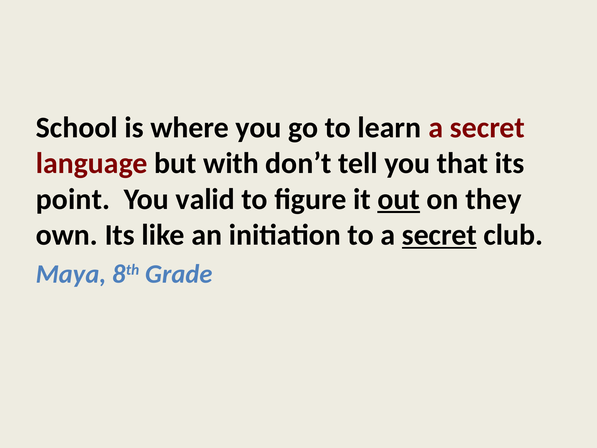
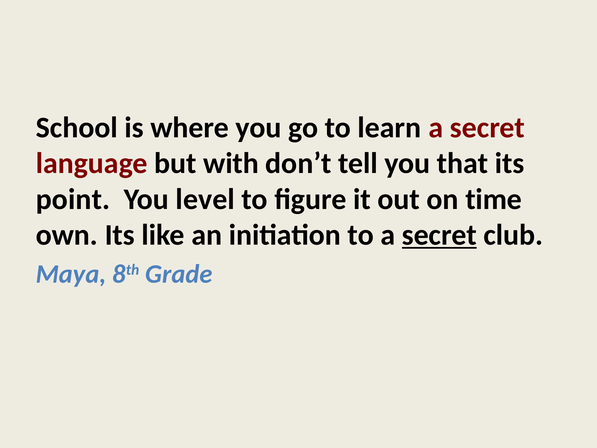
valid: valid -> level (205, 199)
out underline: present -> none (399, 199)
they: they -> time (494, 199)
